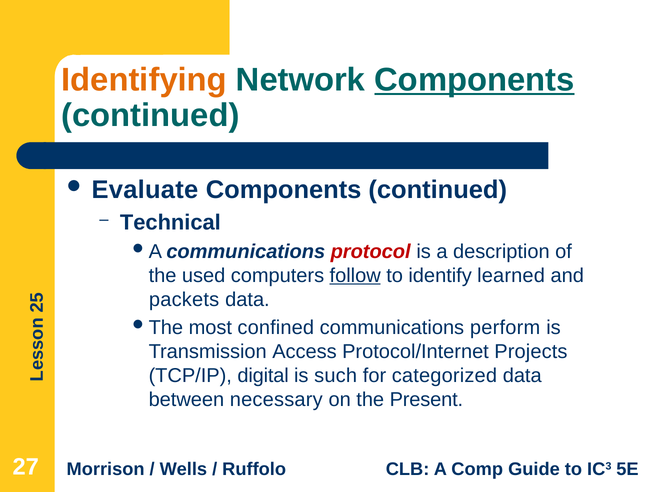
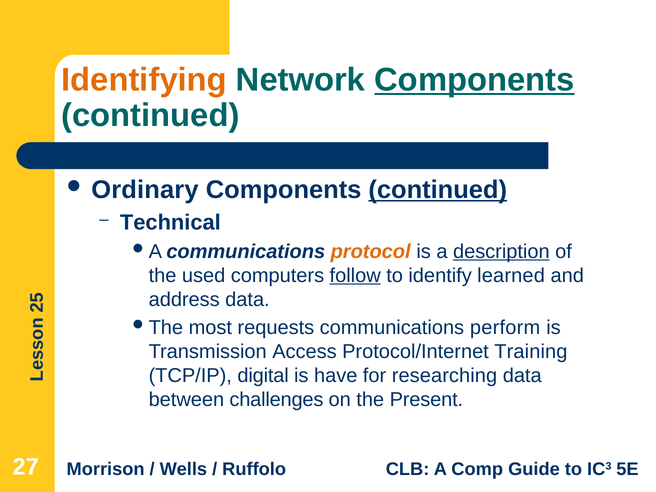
Evaluate: Evaluate -> Ordinary (145, 190)
continued underline: none -> present (438, 190)
protocol colour: red -> orange (371, 251)
description underline: none -> present (501, 251)
packets: packets -> address (184, 300)
confined: confined -> requests (276, 328)
Projects: Projects -> Training (531, 352)
such: such -> have (336, 376)
categorized: categorized -> researching (444, 376)
necessary: necessary -> challenges (276, 400)
